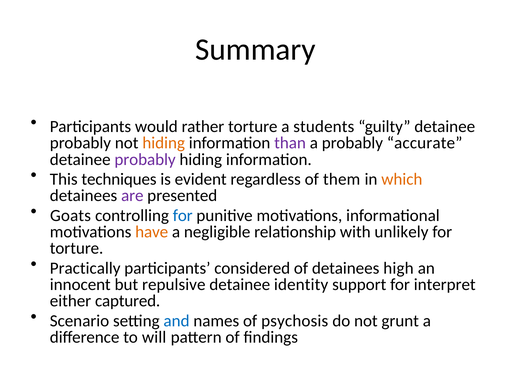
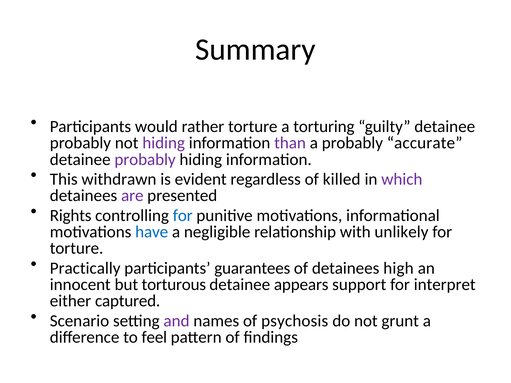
students: students -> torturing (324, 127)
hiding colour: orange -> purple (164, 143)
techniques: techniques -> withdrawn (119, 179)
them: them -> killed (342, 179)
which colour: orange -> purple (402, 179)
Goats: Goats -> Rights (71, 216)
have colour: orange -> blue (152, 232)
considered: considered -> guarantees (252, 268)
repulsive: repulsive -> torturous (174, 285)
identity: identity -> appears (301, 285)
and colour: blue -> purple (177, 321)
will: will -> feel (154, 338)
